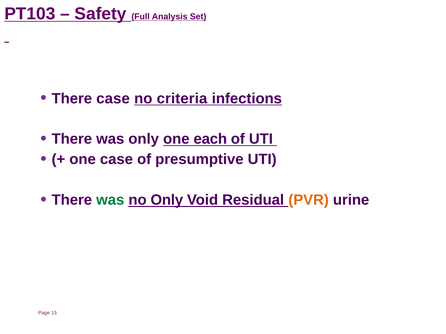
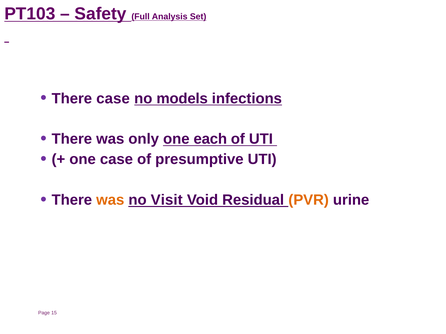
criteria: criteria -> models (182, 99)
was colour: green -> orange (110, 200)
no Only: Only -> Visit (167, 200)
